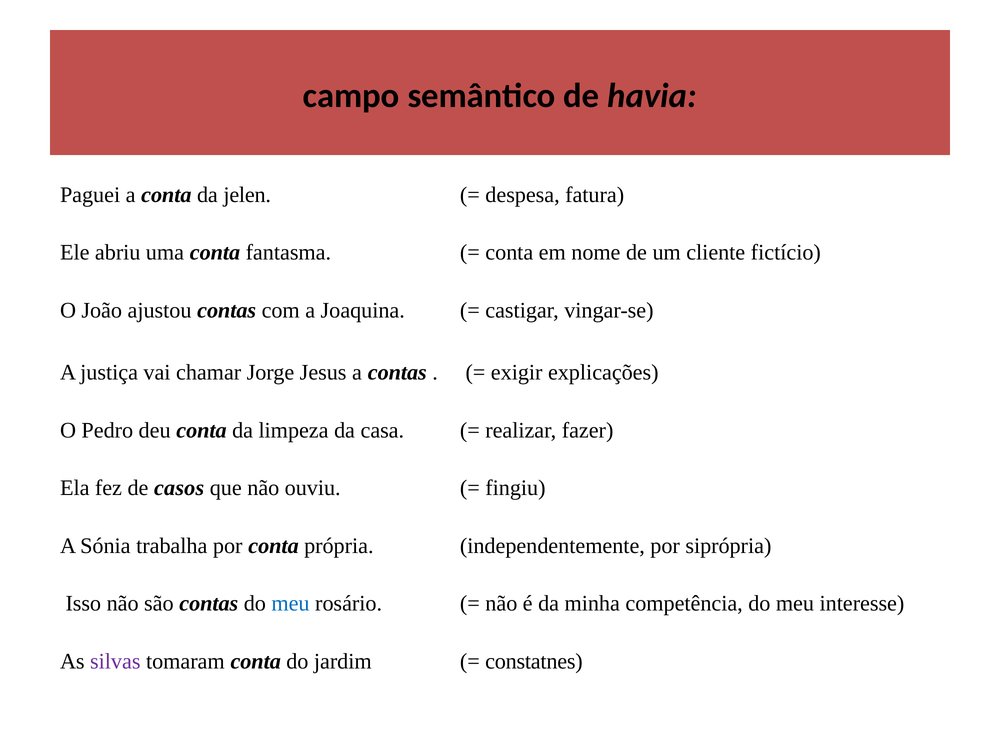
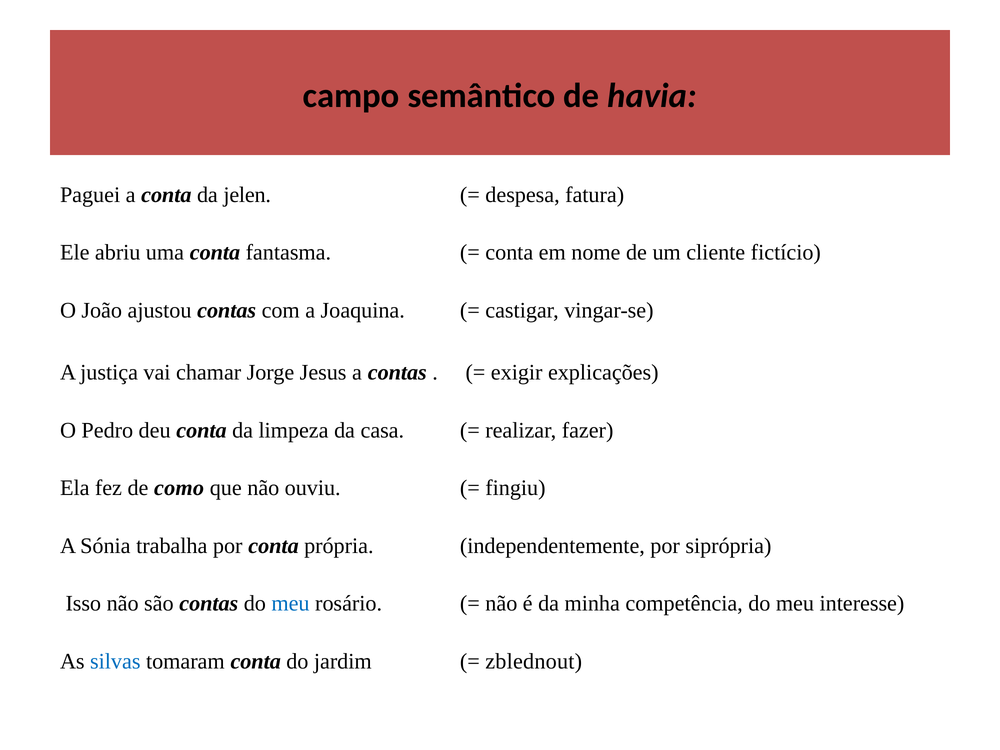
casos: casos -> como (179, 488)
silvas colour: purple -> blue (115, 661)
constatnes: constatnes -> zblednout (534, 661)
